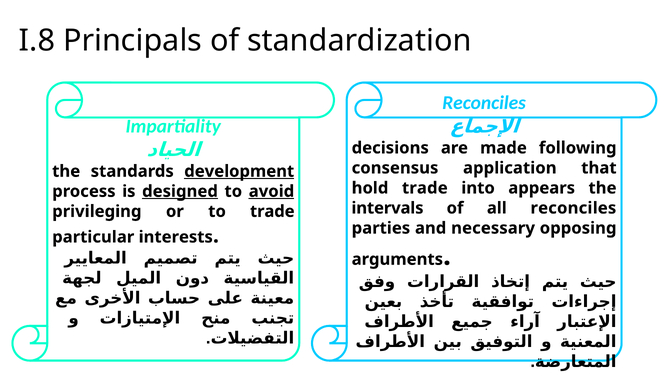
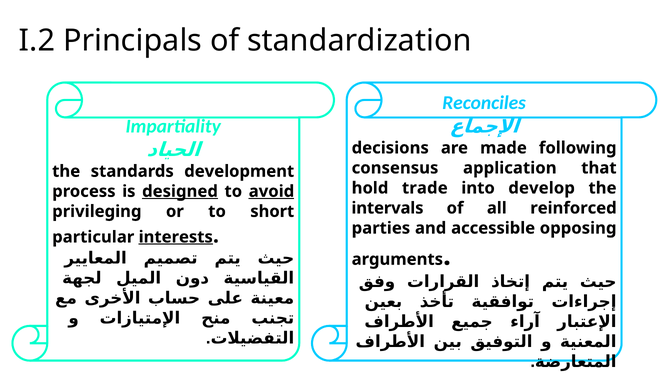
I.8: I.8 -> I.2 (37, 41)
development underline: present -> none (239, 171)
appears: appears -> develop (542, 188)
all reconciles: reconciles -> reinforced (573, 208)
to trade: trade -> short (272, 211)
necessary: necessary -> accessible (493, 228)
interests underline: none -> present (176, 237)
